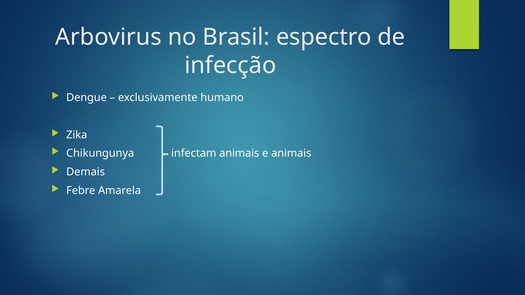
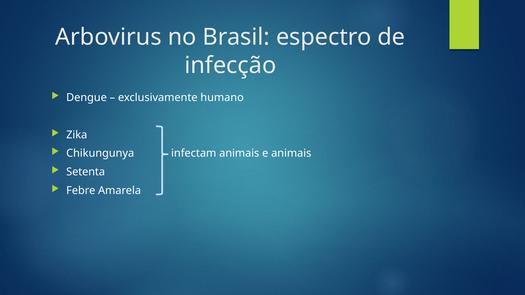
Demais: Demais -> Setenta (86, 172)
